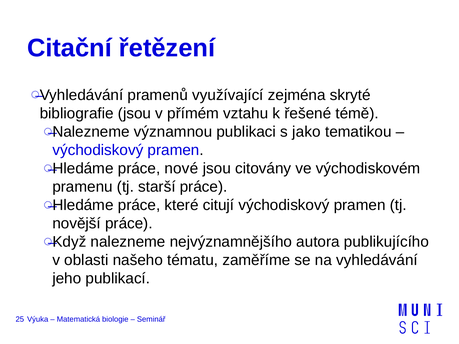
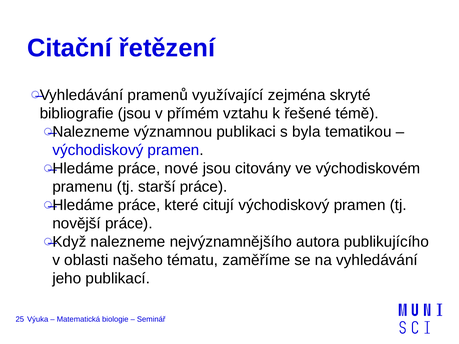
jako: jako -> byla (306, 132)
